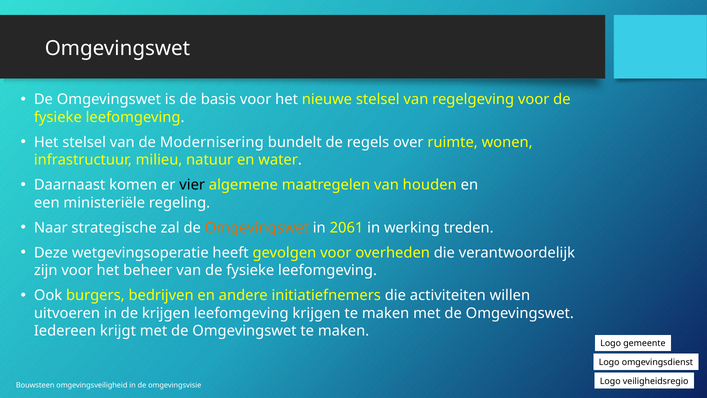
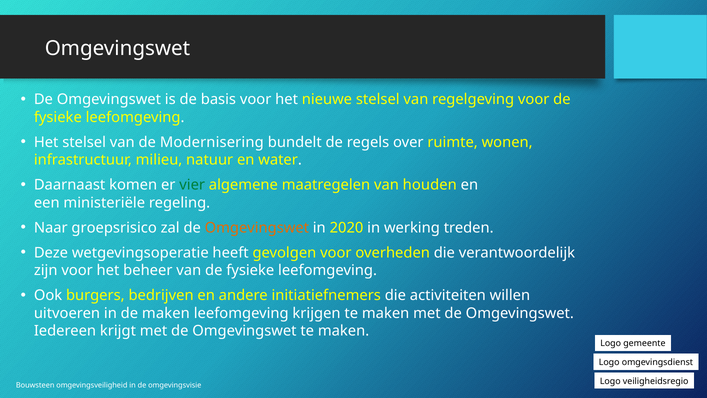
vier colour: black -> green (192, 185)
strategische: strategische -> groepsrisico (114, 228)
2061: 2061 -> 2020 (347, 228)
de krijgen: krijgen -> maken (166, 313)
